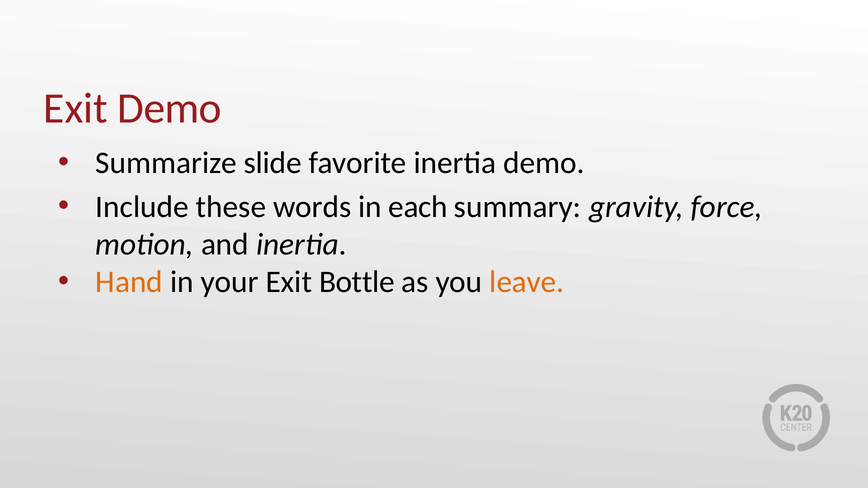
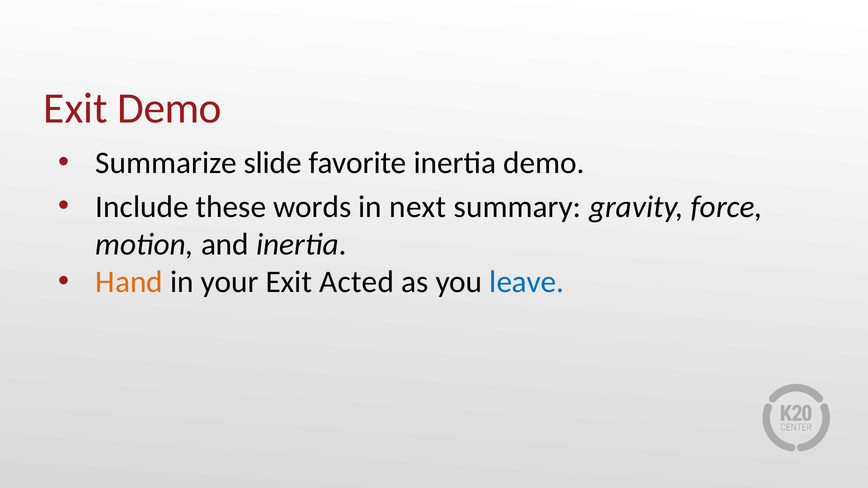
each: each -> next (418, 207)
Bottle: Bottle -> Acted (357, 282)
leave colour: orange -> blue (527, 282)
